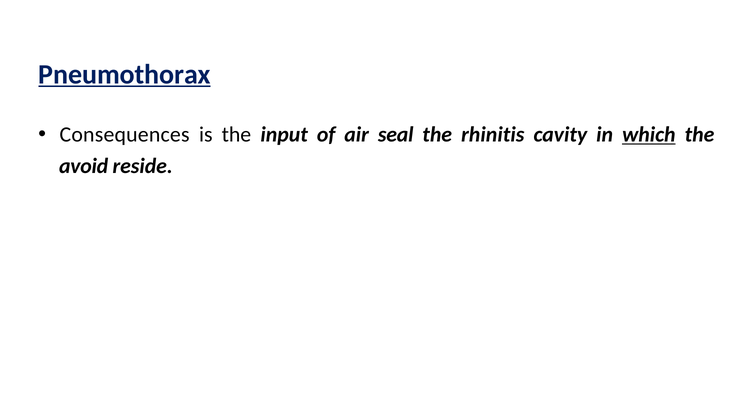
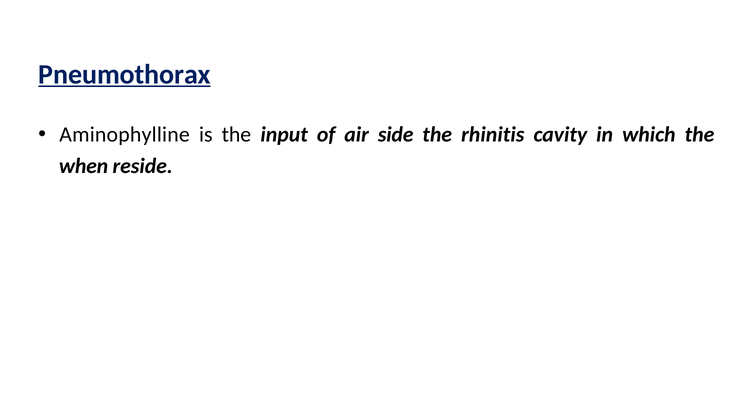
Consequences: Consequences -> Aminophylline (125, 135)
seal: seal -> side (396, 135)
which underline: present -> none (649, 135)
avoid: avoid -> when (84, 166)
